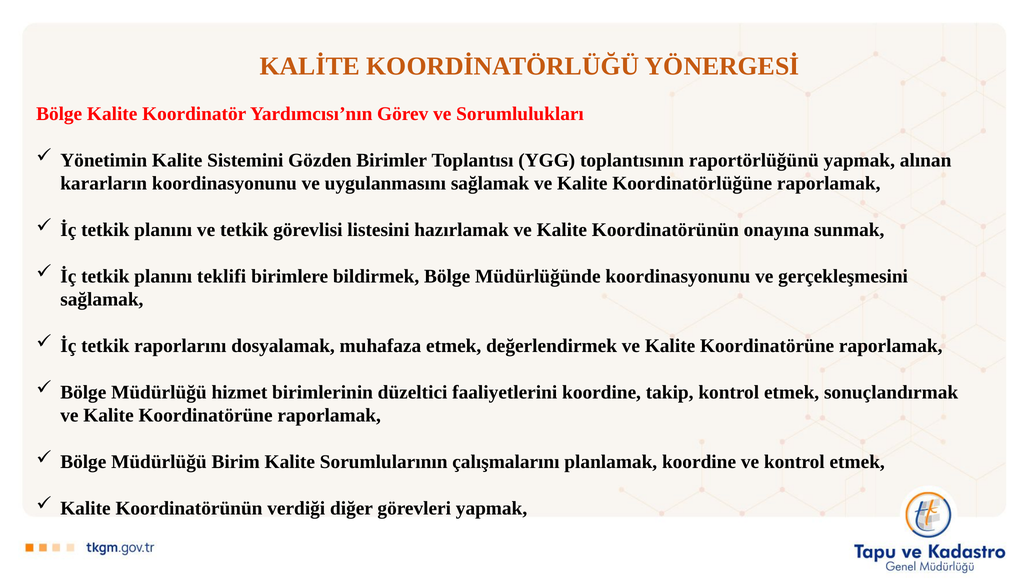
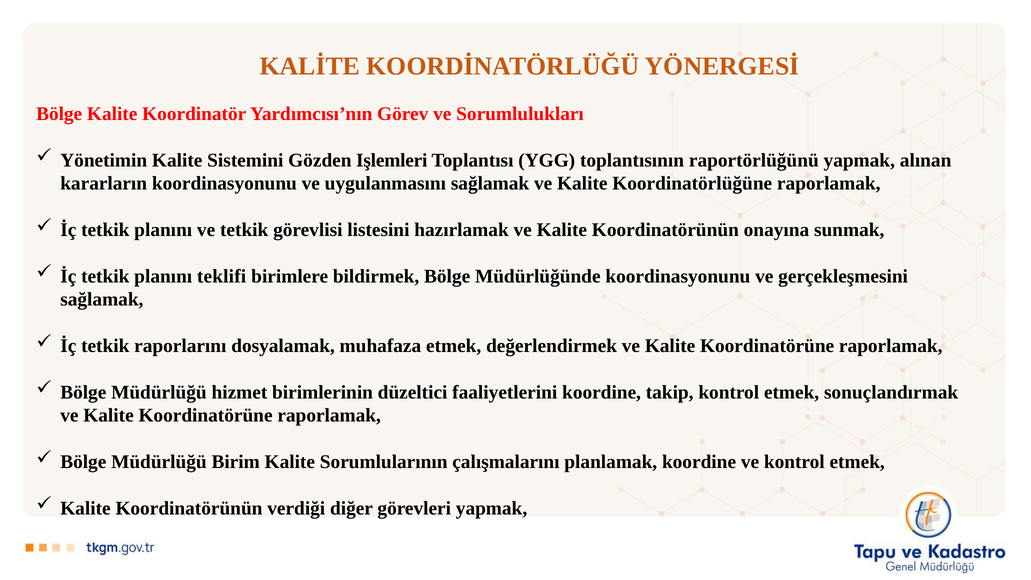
Birimler: Birimler -> Işlemleri (392, 160)
